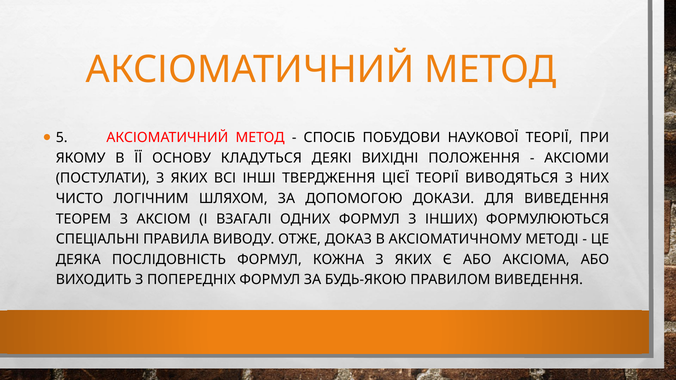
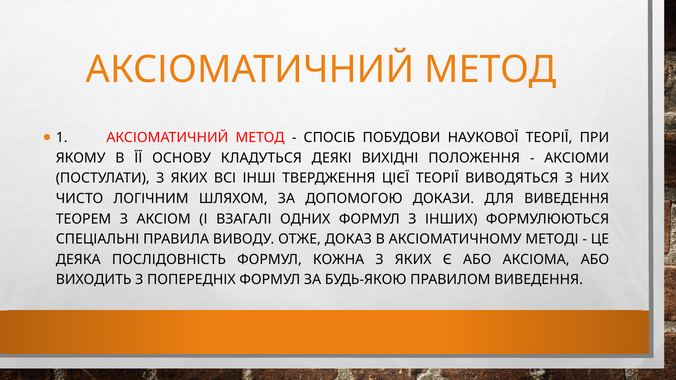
5: 5 -> 1 (62, 138)
